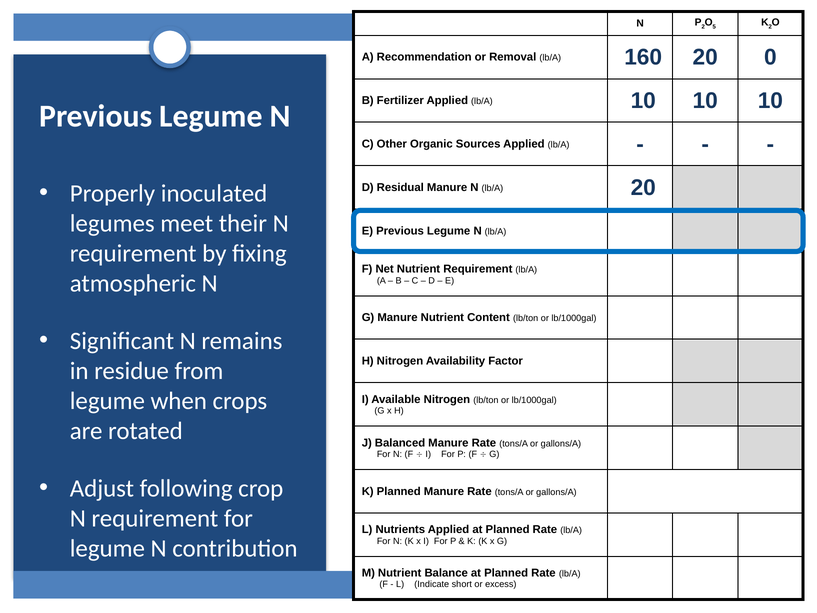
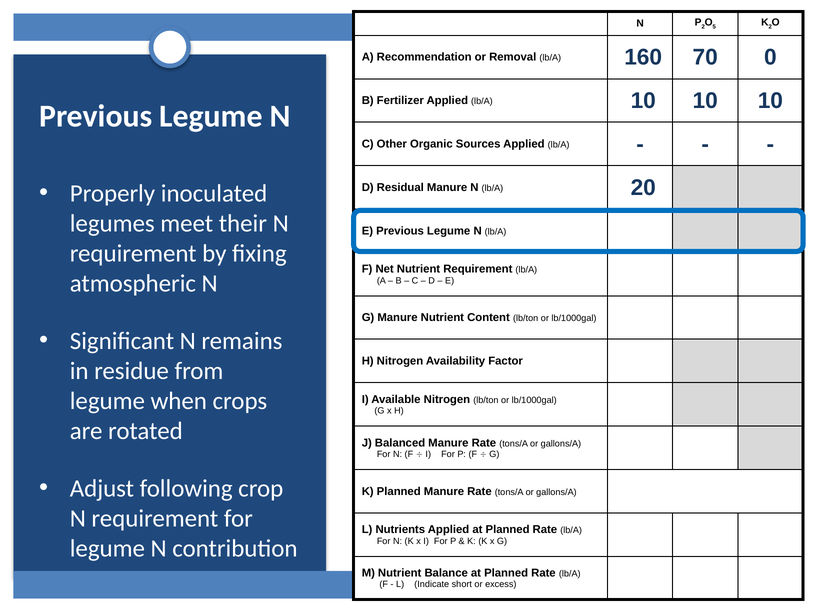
160 20: 20 -> 70 (705, 57)
